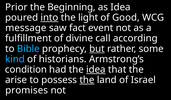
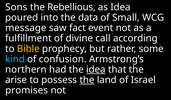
Prior: Prior -> Sons (16, 7)
Beginning: Beginning -> Rebellious (71, 7)
into underline: present -> none (49, 18)
light: light -> data (88, 18)
Good: Good -> Small (126, 18)
Bible colour: light blue -> yellow (28, 49)
but underline: present -> none (97, 49)
historians: historians -> confusion (63, 59)
condition: condition -> northern (26, 70)
